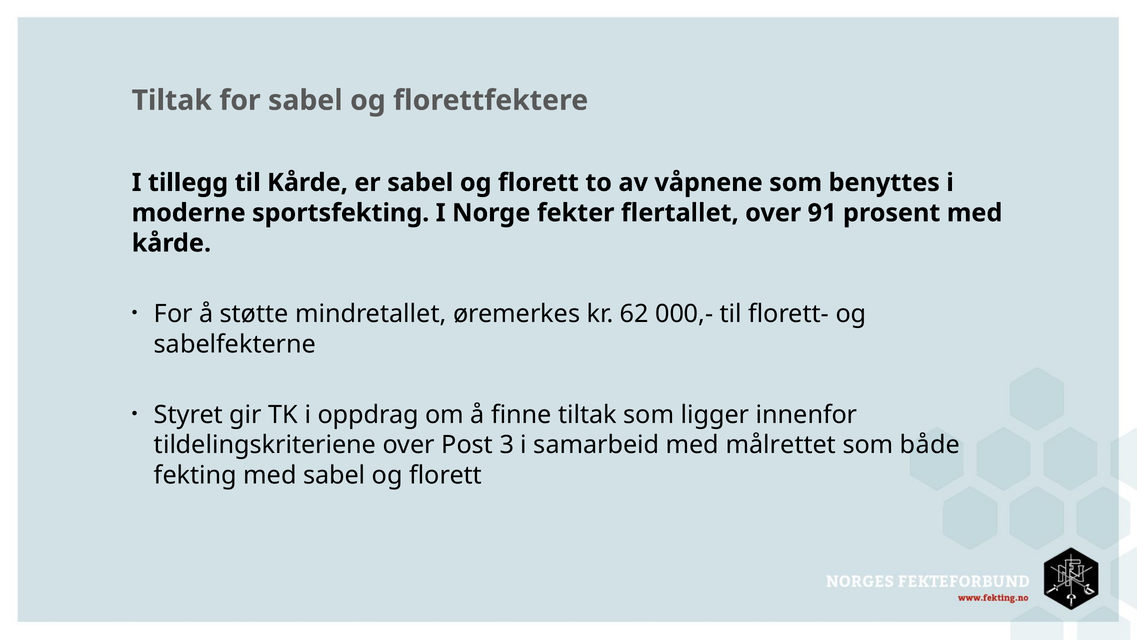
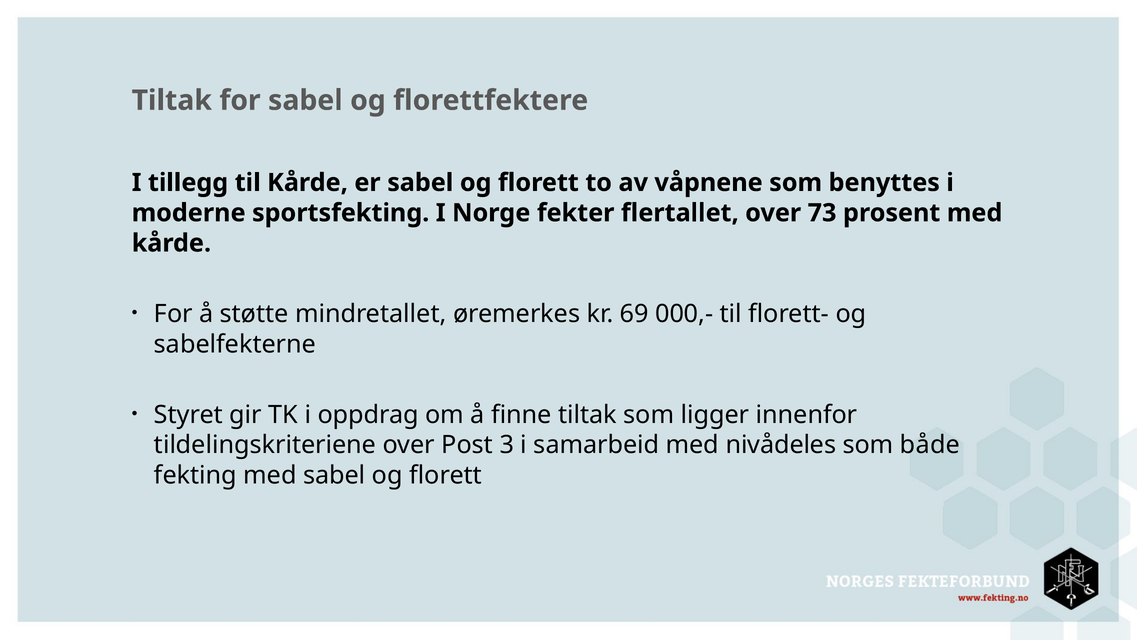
91: 91 -> 73 (822, 213)
62: 62 -> 69 (634, 314)
målrettet: målrettet -> nivådeles (781, 445)
